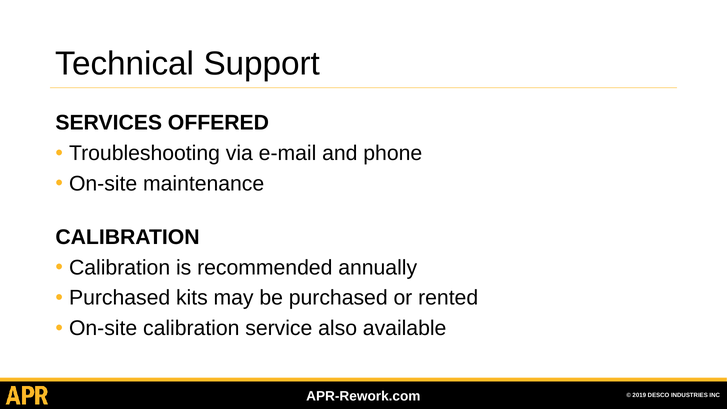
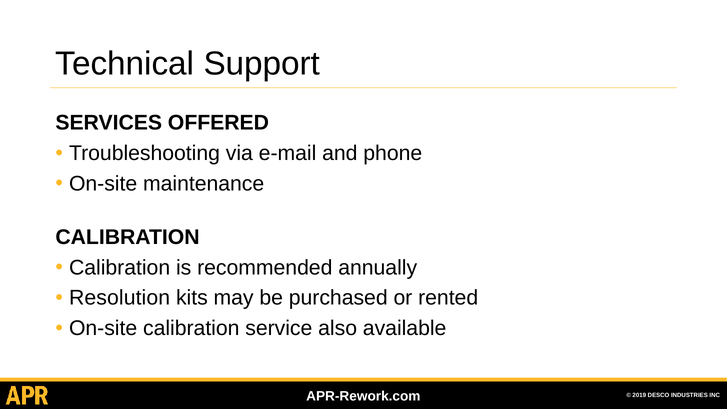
Purchased: Purchased -> Resolution (120, 298)
